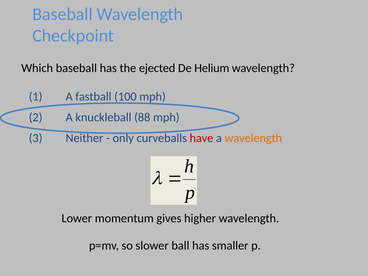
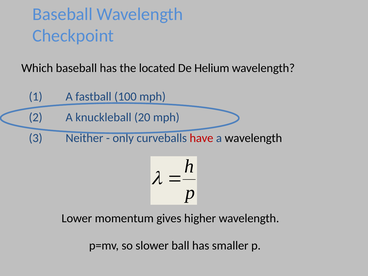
ejected: ejected -> located (157, 68)
88: 88 -> 20 (142, 117)
wavelength colour: orange -> black (253, 138)
